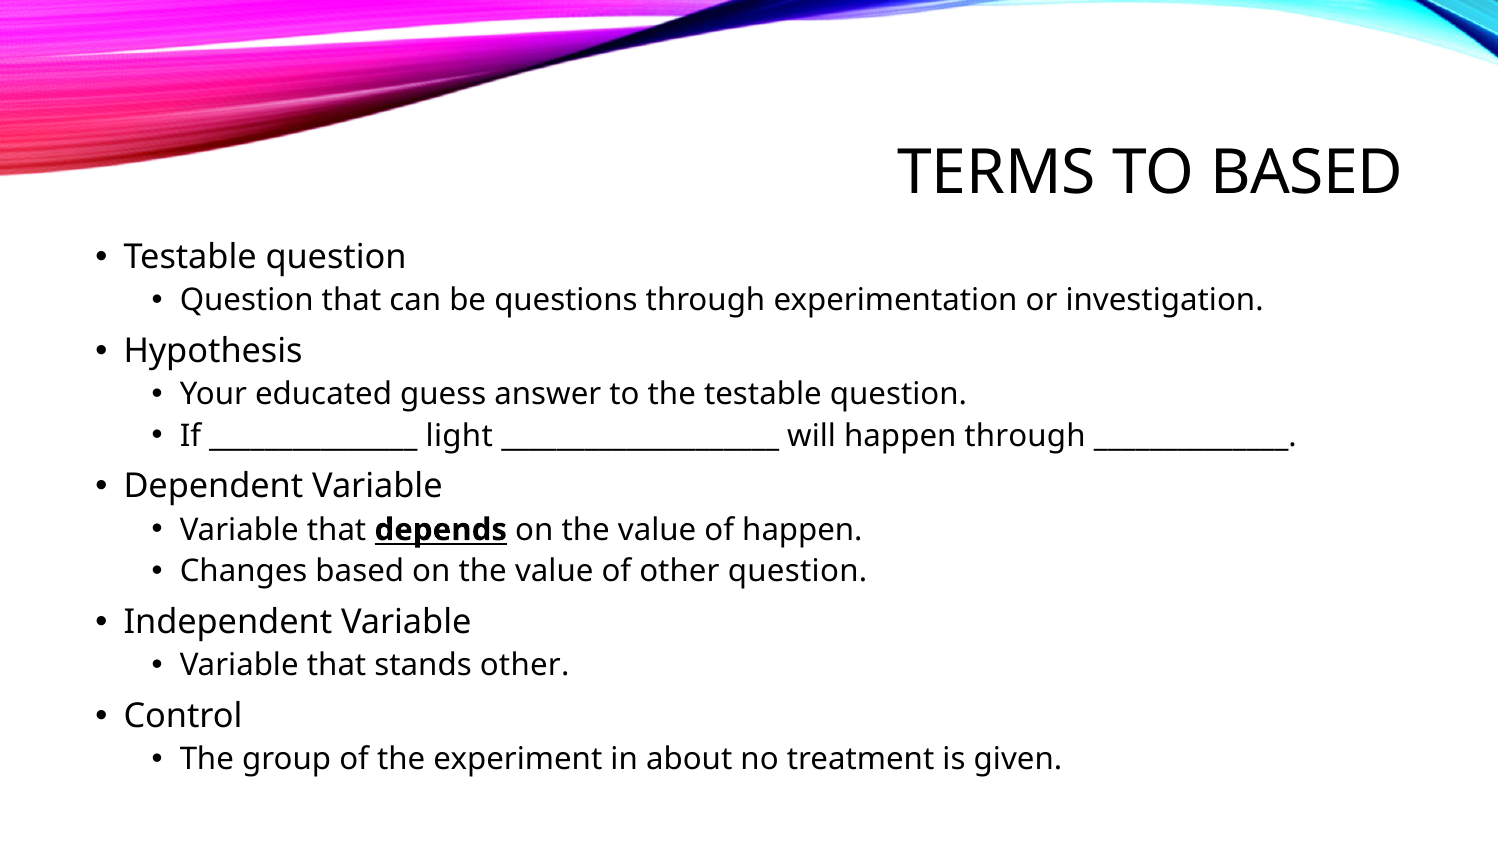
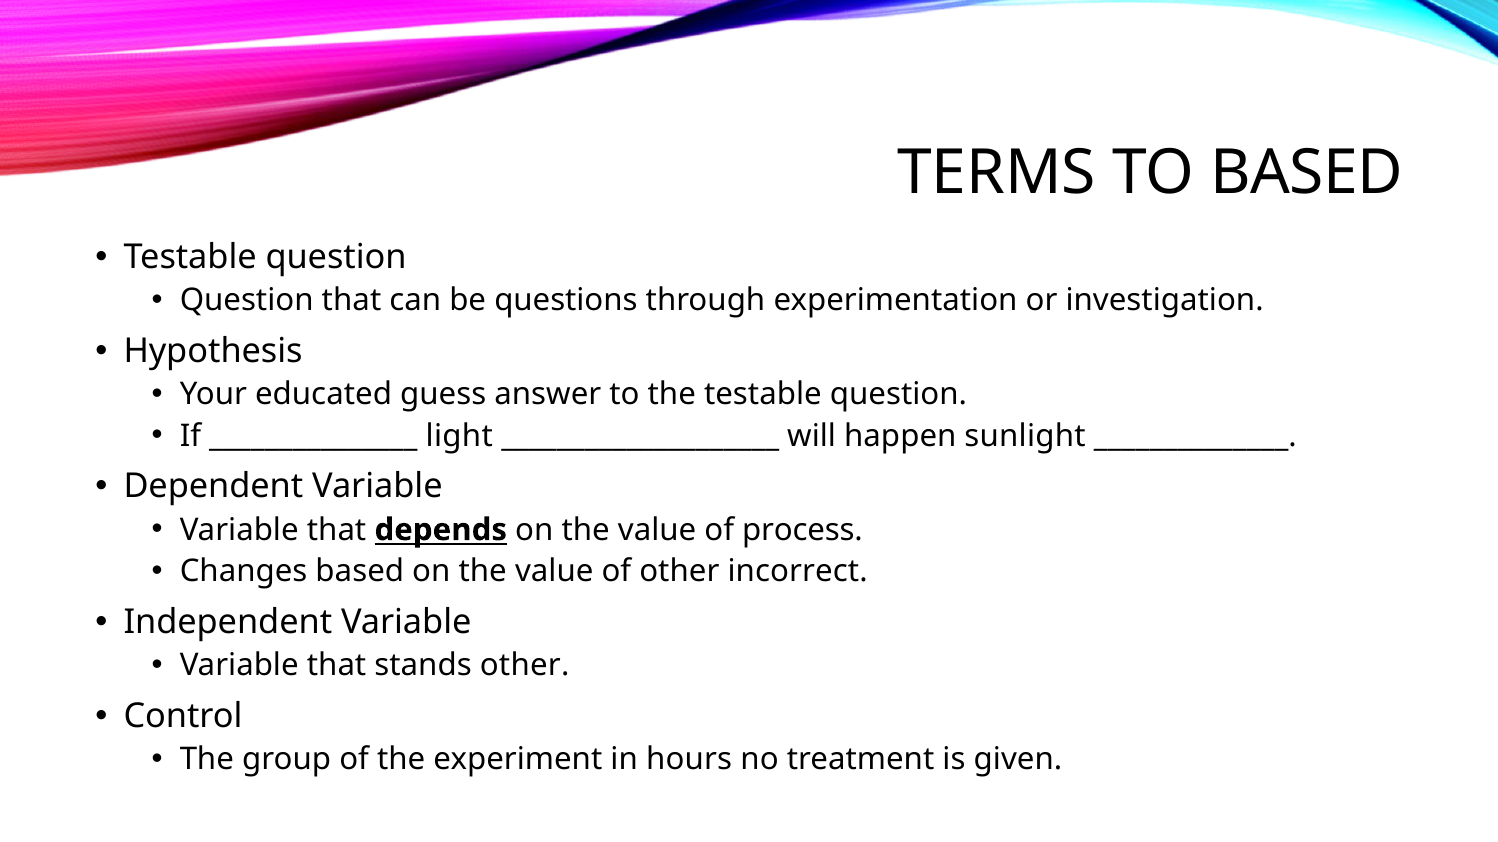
happen through: through -> sunlight (1025, 436)
of happen: happen -> process (802, 530)
other question: question -> incorrect (798, 572)
about: about -> hours (689, 760)
